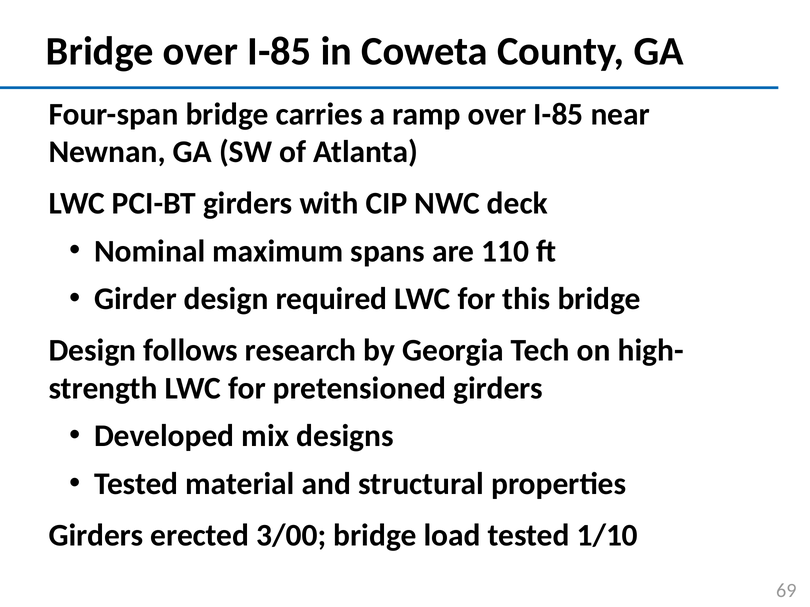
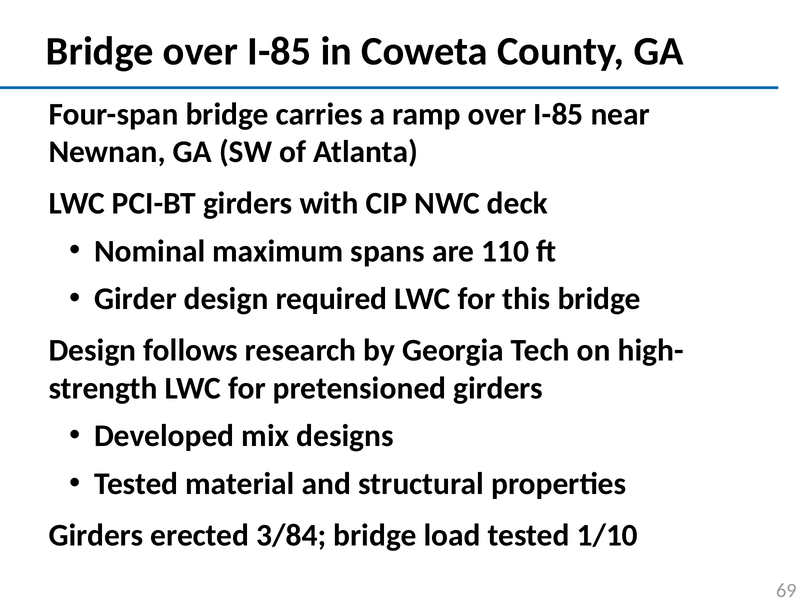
3/00: 3/00 -> 3/84 (291, 536)
